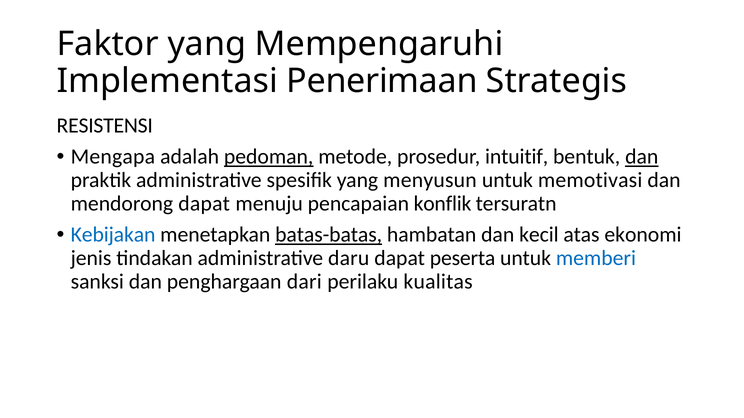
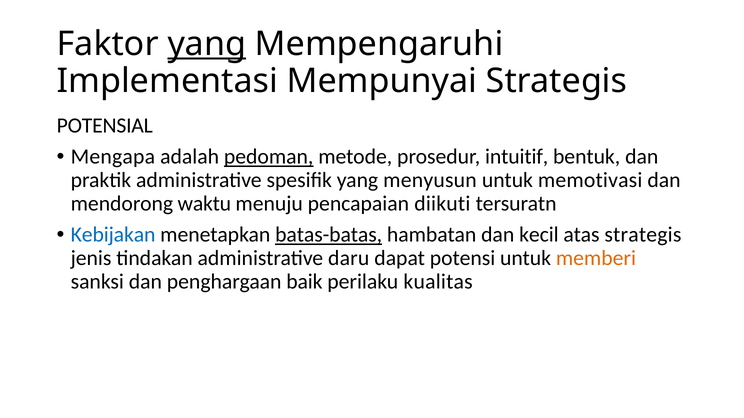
yang underline: none -> present (207, 44)
Penerimaan: Penerimaan -> Mempunyai (382, 81)
RESISTENSI: RESISTENSI -> POTENSIAL (105, 126)
dan underline: present -> none (642, 157)
mendorong dapat: dapat -> waktu (204, 204)
konflik: konflik -> diikuti (442, 204)
atas ekonomi: ekonomi -> strategis (643, 235)
peserta: peserta -> potensi (463, 259)
memberi colour: blue -> orange (596, 259)
dari: dari -> baik (304, 282)
